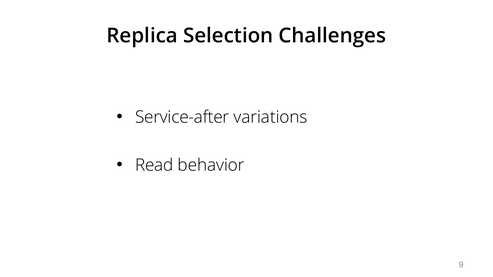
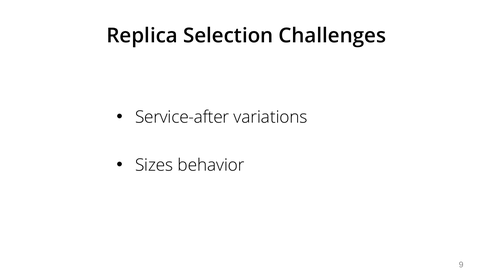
Read: Read -> Sizes (154, 165)
